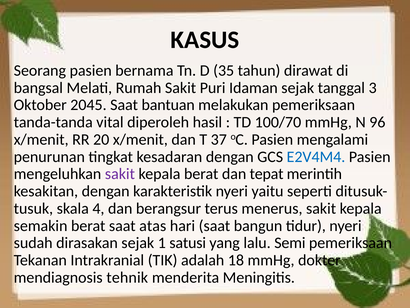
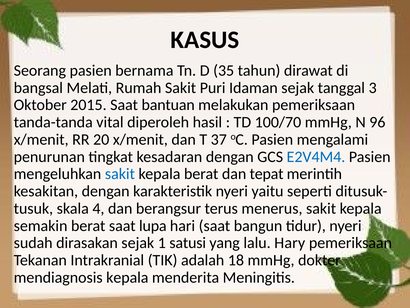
2045: 2045 -> 2015 (88, 105)
sakit colour: purple -> blue (120, 174)
atas: atas -> lupa (153, 225)
Semi: Semi -> Hary (290, 243)
mendiagnosis tehnik: tehnik -> kepala (127, 277)
